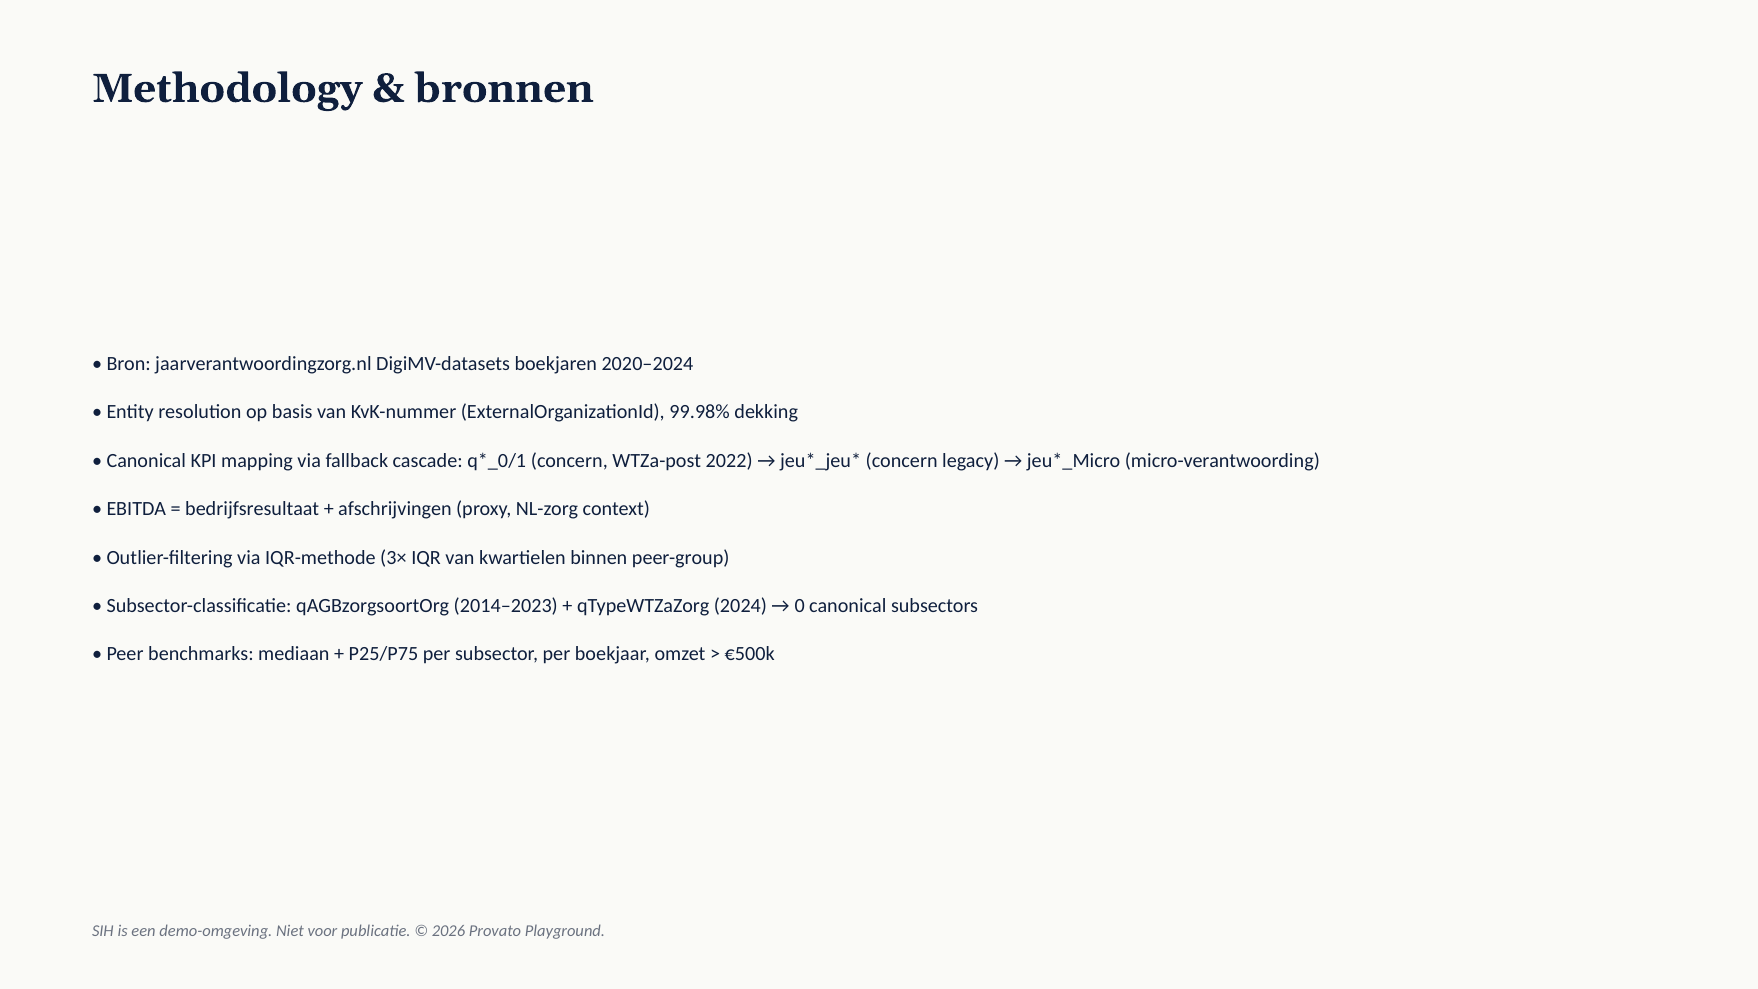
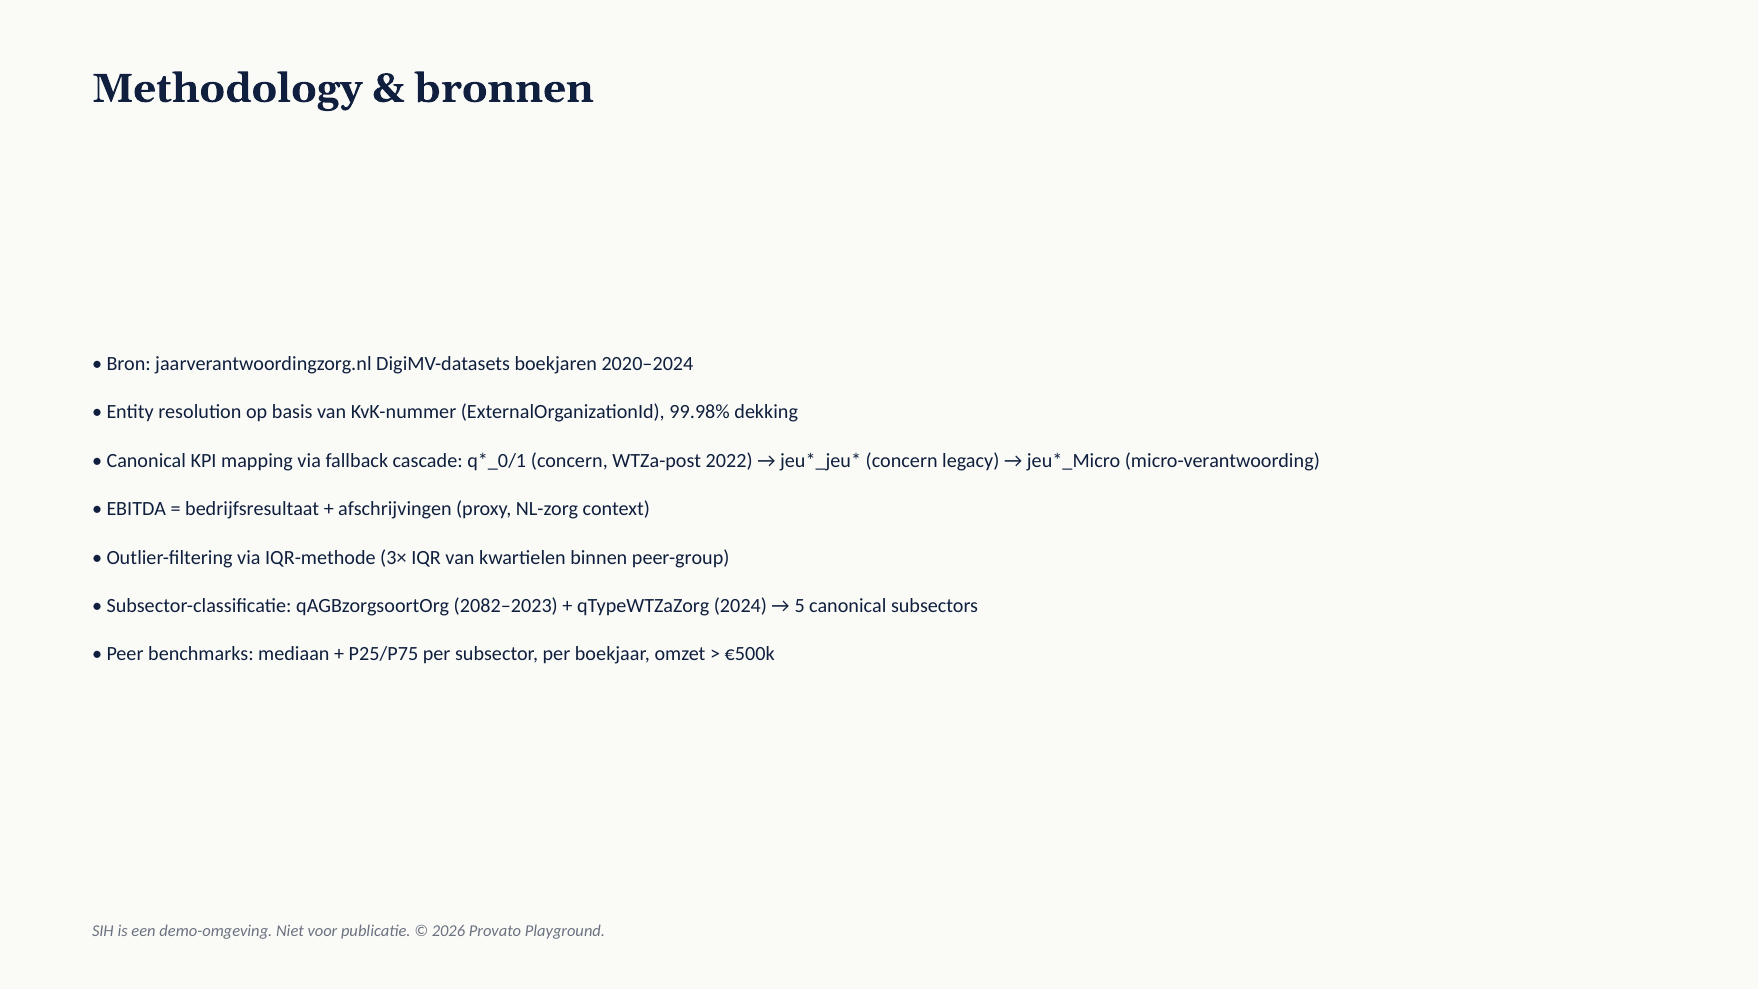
2014–2023: 2014–2023 -> 2082–2023 (506, 606)
0: 0 -> 5 (800, 606)
